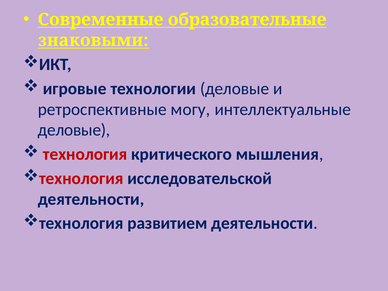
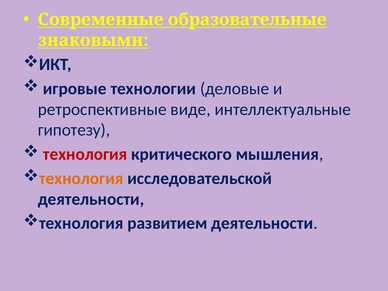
могу: могу -> виде (191, 109)
деловые: деловые -> гипотезу (74, 130)
технология colour: red -> orange (81, 178)
